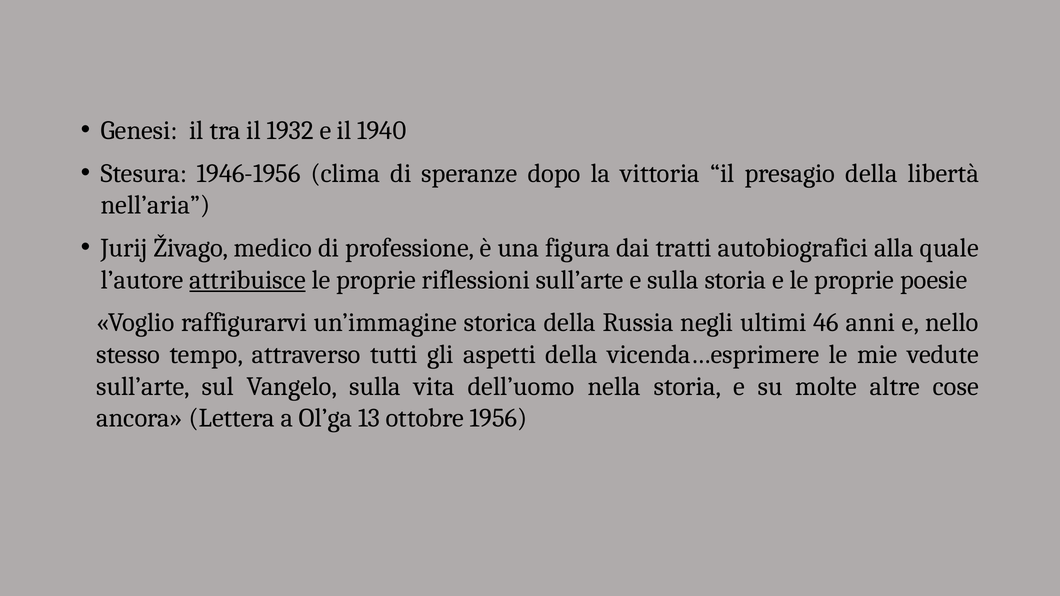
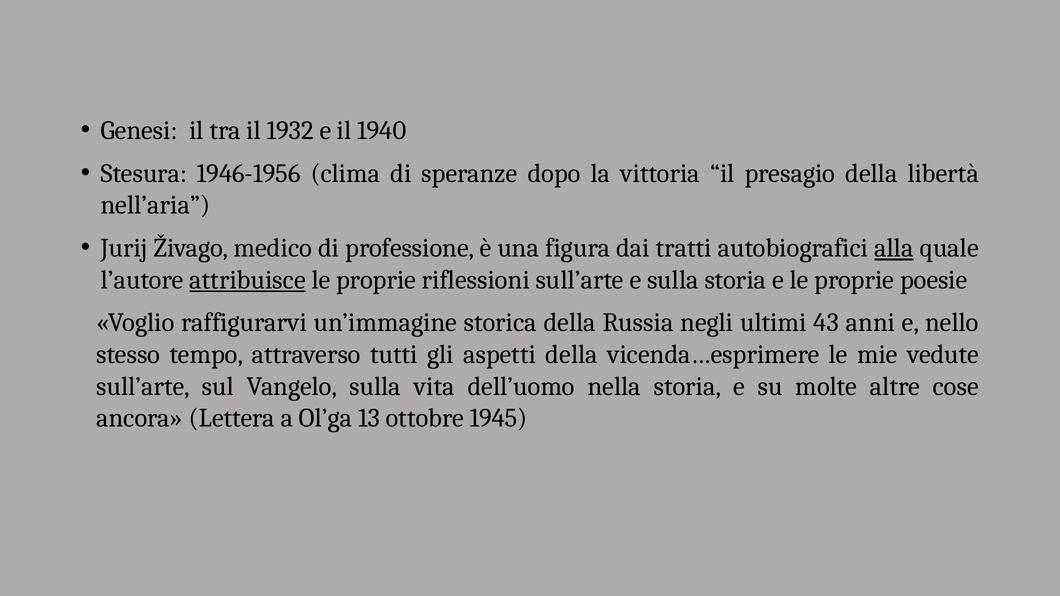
alla underline: none -> present (894, 248)
46: 46 -> 43 (826, 323)
1956: 1956 -> 1945 (499, 418)
